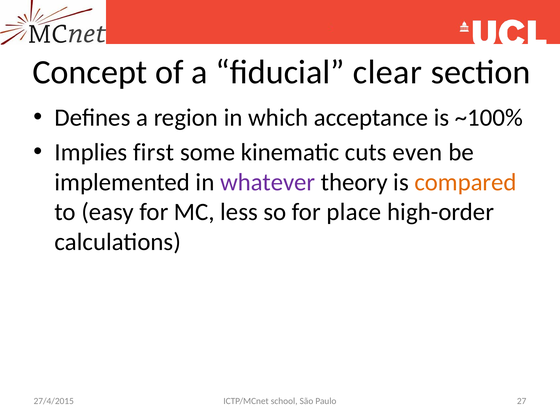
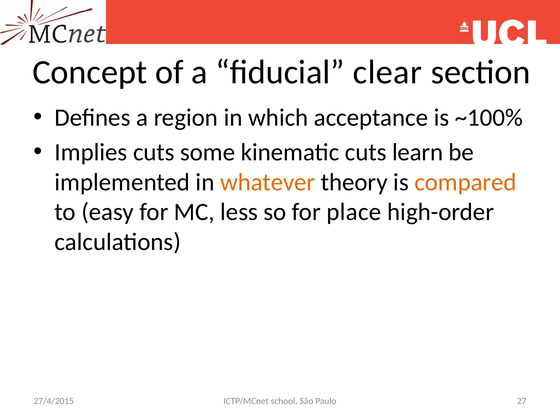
Implies first: first -> cuts (154, 152)
even: even -> learn (418, 152)
whatever colour: purple -> orange (268, 182)
